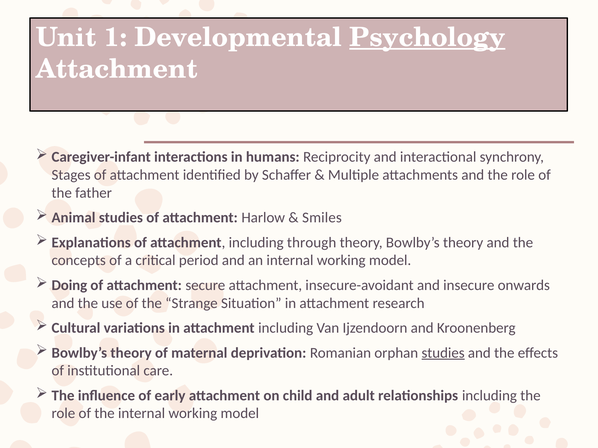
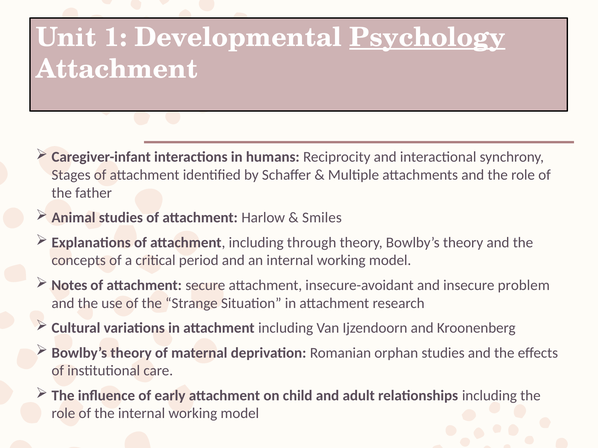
Doing: Doing -> Notes (69, 286)
onwards: onwards -> problem (524, 286)
studies underline: present -> none (443, 353)
